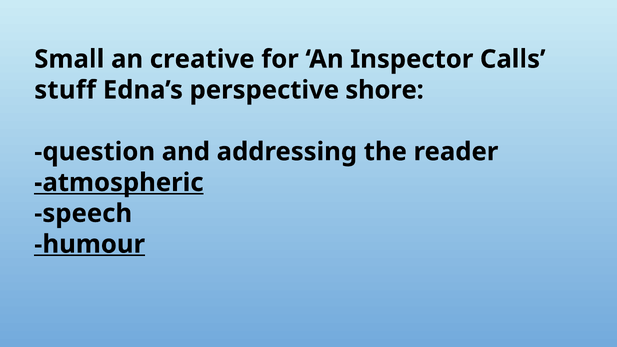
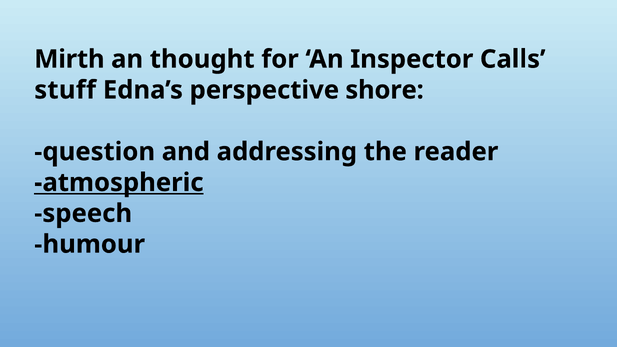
Small: Small -> Mirth (69, 59)
creative: creative -> thought (202, 59)
humour underline: present -> none (90, 244)
